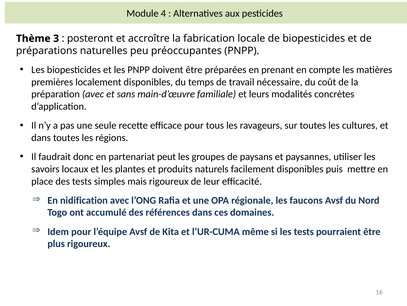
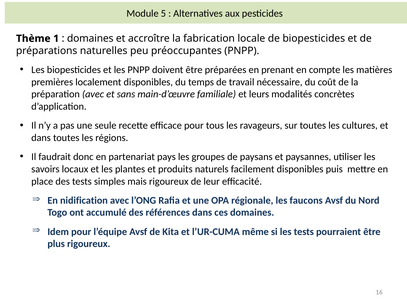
4: 4 -> 5 (163, 13)
3: 3 -> 1 (56, 38)
posteront: posteront -> domaines (90, 38)
peut: peut -> pays (166, 156)
